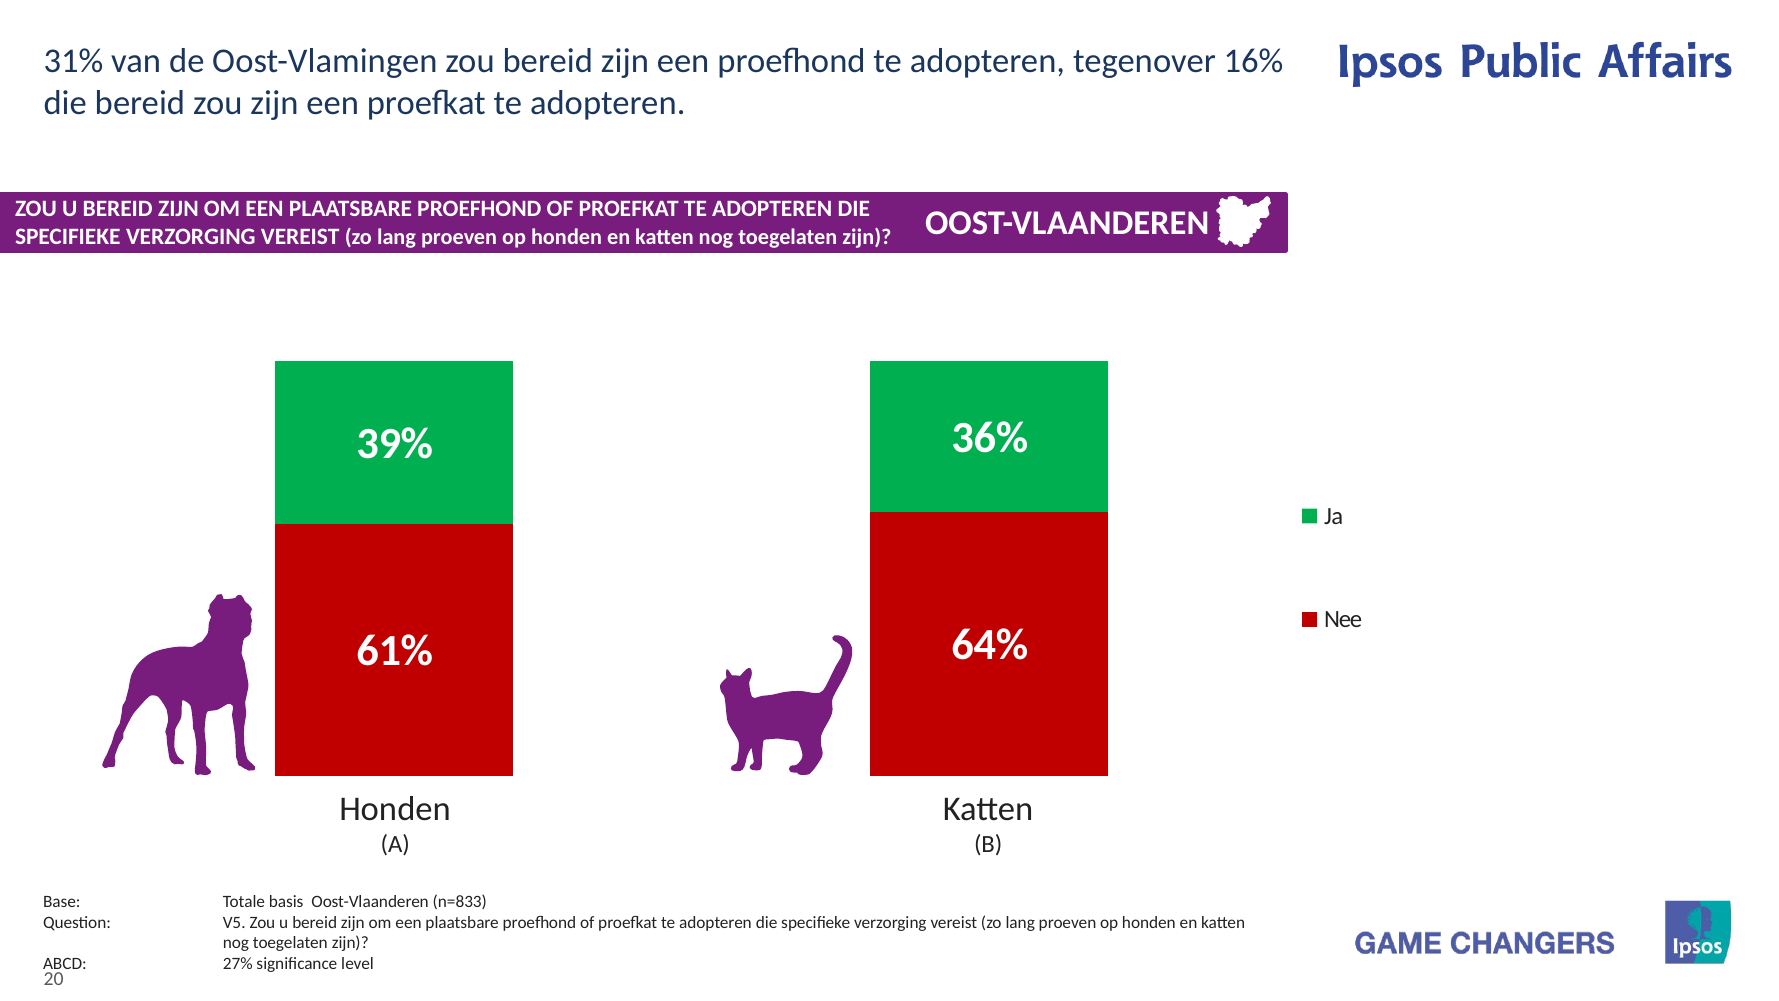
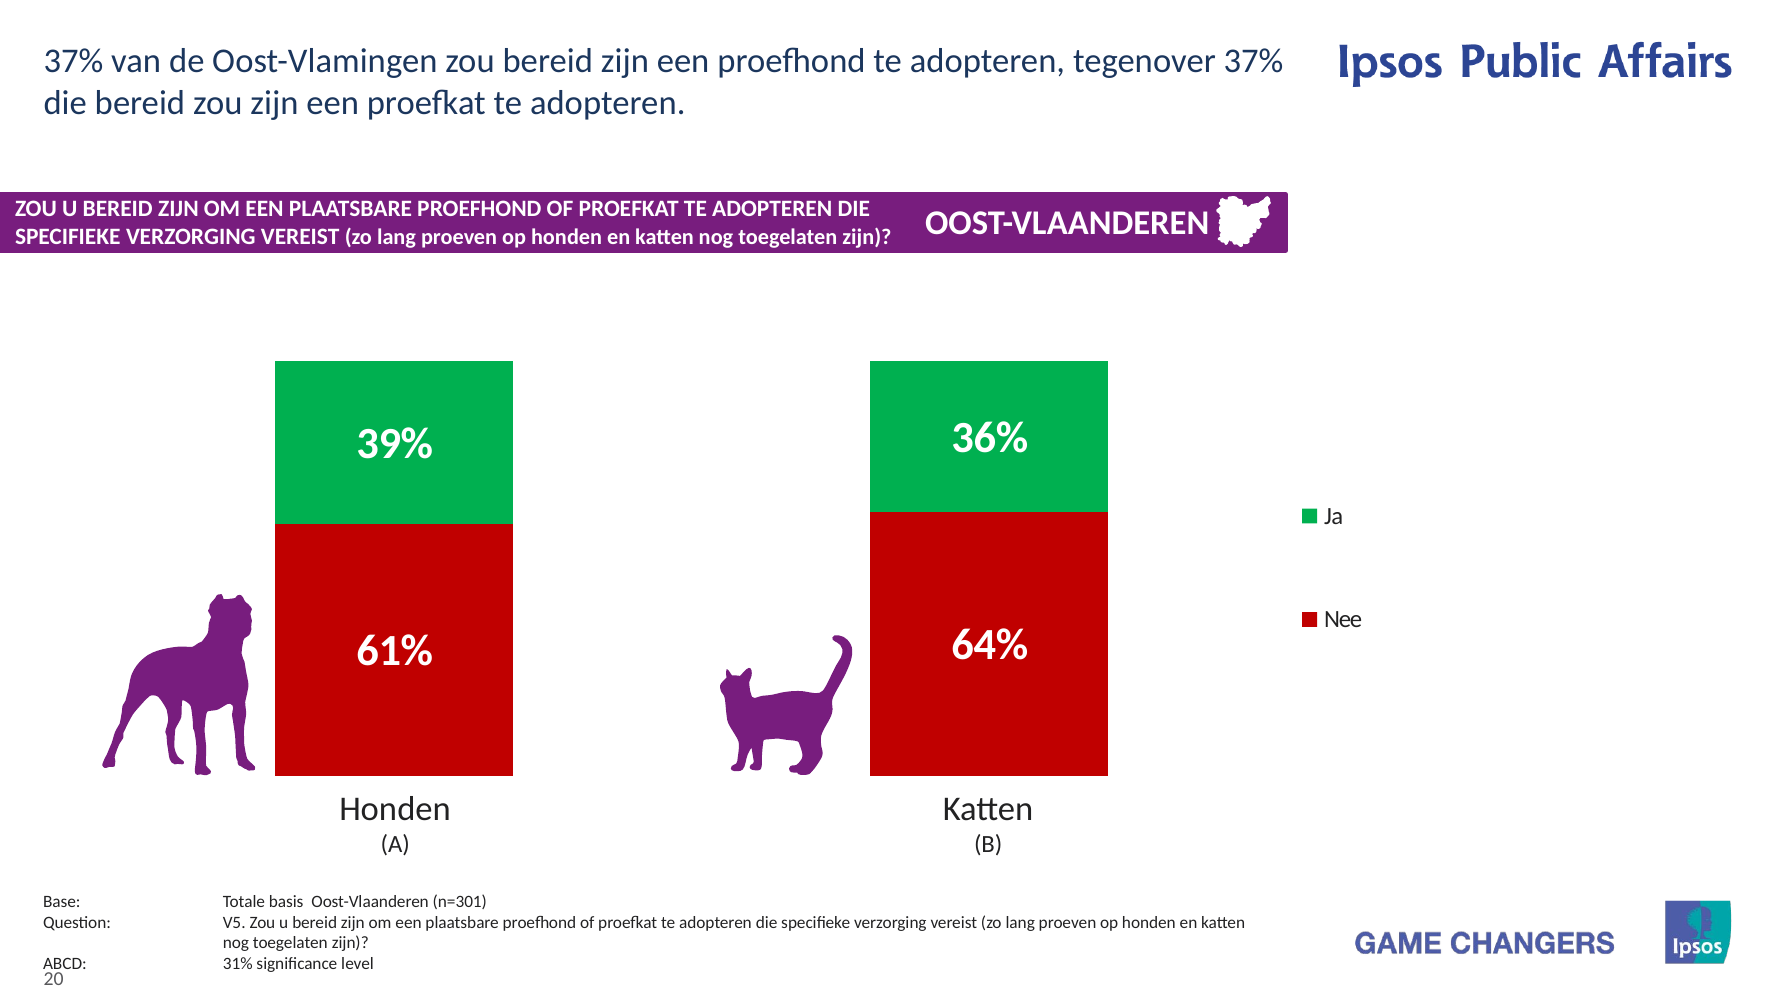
31%: 31% -> 37% (73, 61)
tegenover 16%: 16% -> 37% (1254, 61)
n=833: n=833 -> n=301 (460, 901)
27%: 27% -> 31% (238, 964)
